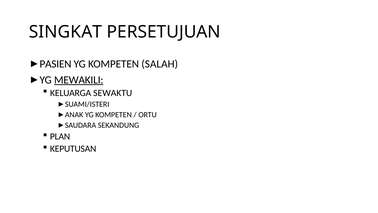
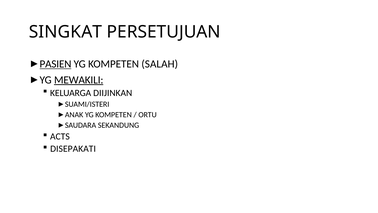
PASIEN underline: none -> present (55, 64)
SEWAKTU: SEWAKTU -> DIIJINKAN (113, 93)
PLAN: PLAN -> ACTS (60, 136)
KEPUTUSAN: KEPUTUSAN -> DISEPAKATI (73, 149)
